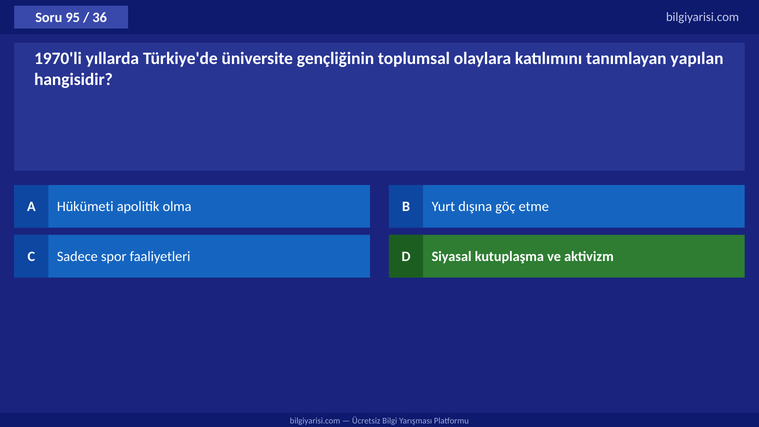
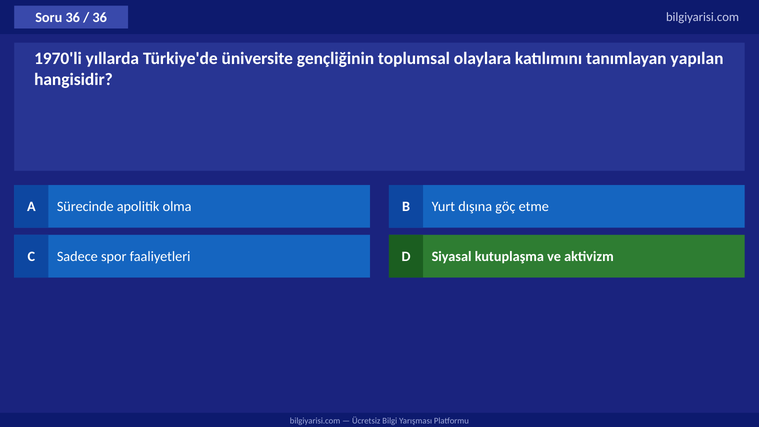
Soru 95: 95 -> 36 (73, 17)
Hükümeti: Hükümeti -> Sürecinde (85, 207)
